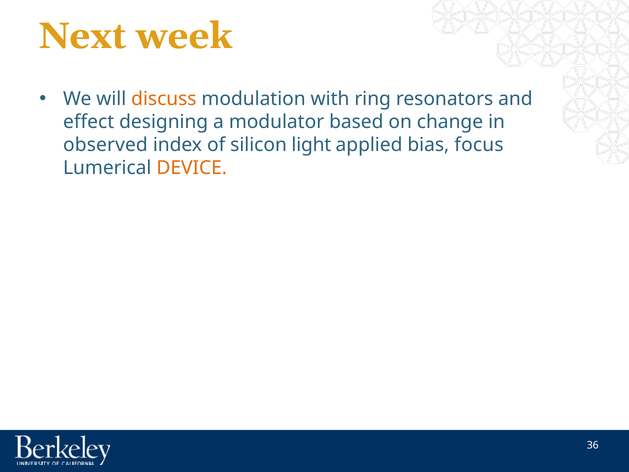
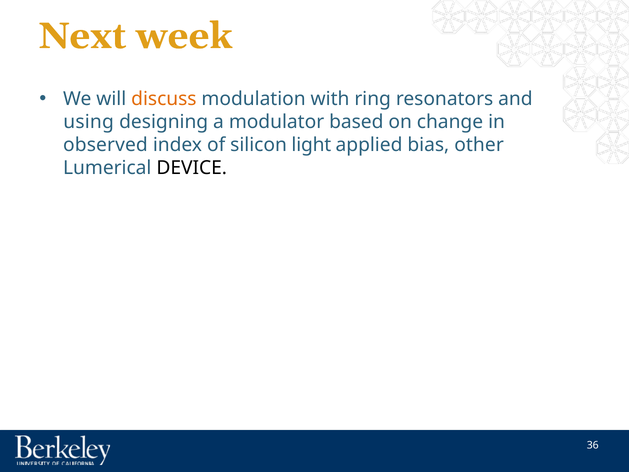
effect: effect -> using (89, 122)
focus: focus -> other (479, 145)
DEVICE colour: orange -> black (192, 168)
